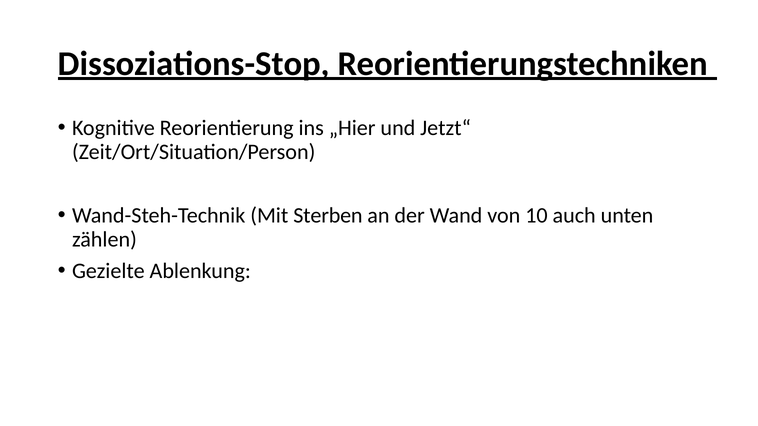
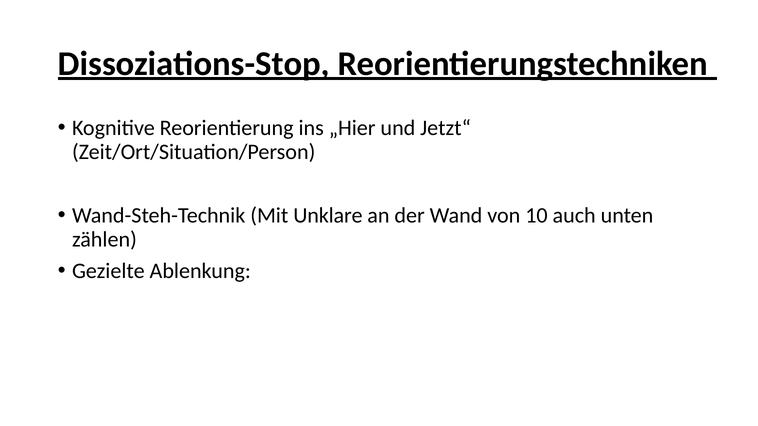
Sterben: Sterben -> Unklare (328, 216)
